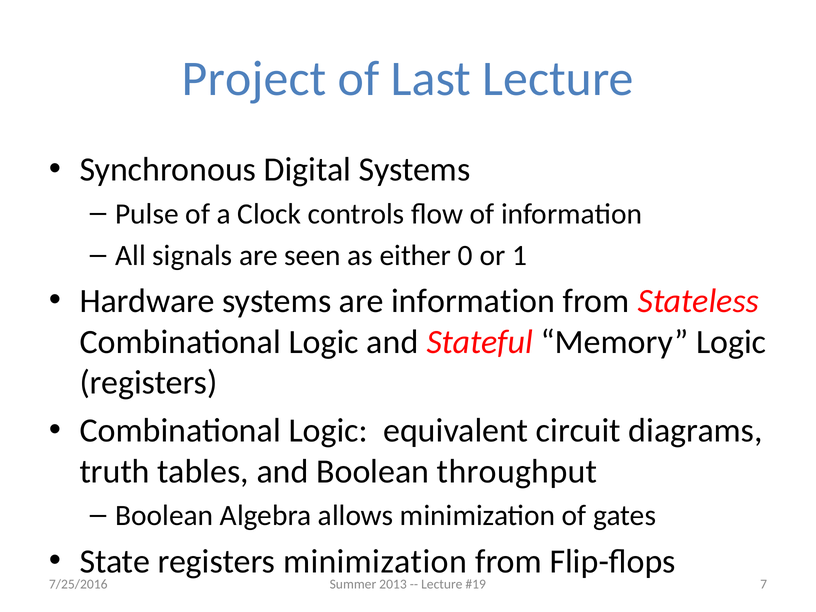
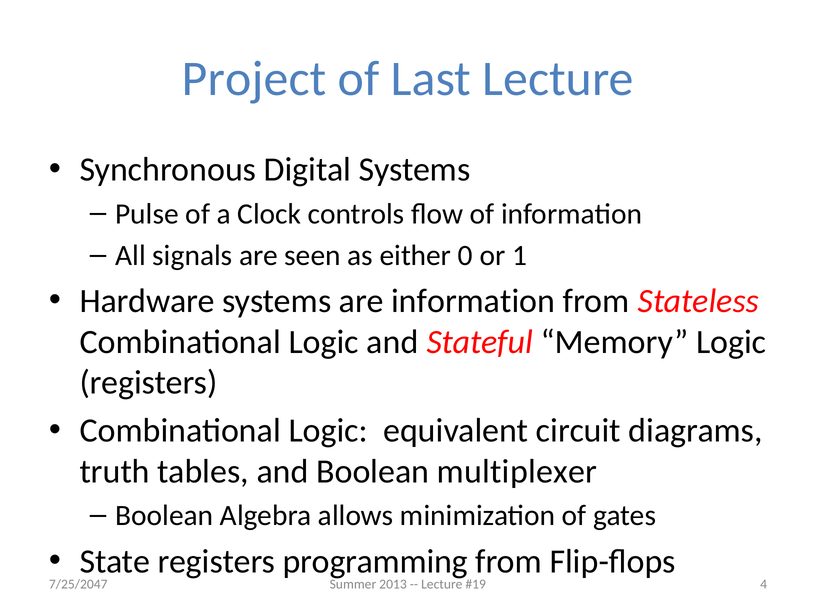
throughput: throughput -> multiplexer (517, 472)
registers minimization: minimization -> programming (375, 561)
7/25/2016: 7/25/2016 -> 7/25/2047 (78, 584)
7: 7 -> 4 (764, 584)
